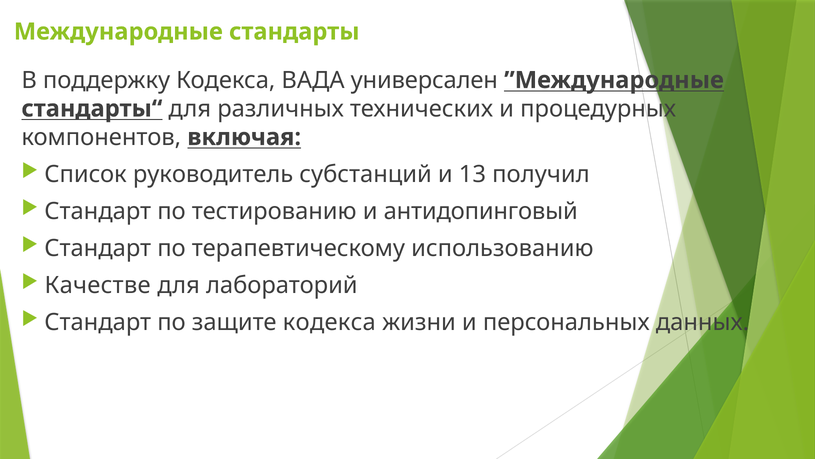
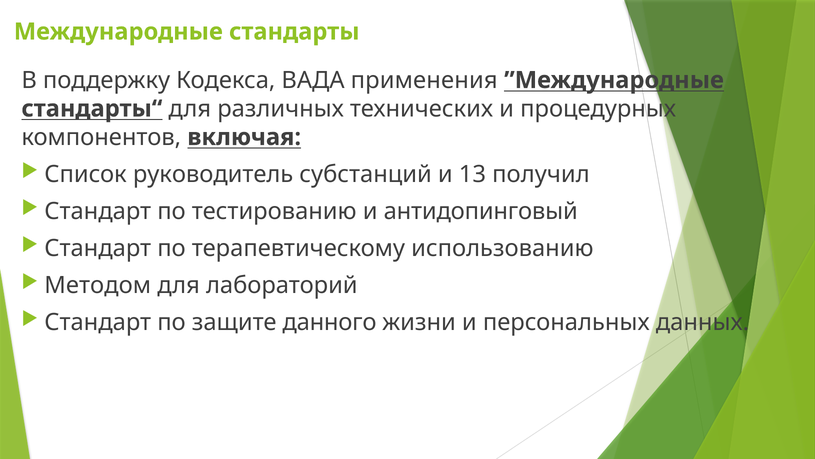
универсален: универсален -> применения (424, 80)
Качестве: Качестве -> Методом (98, 285)
защите кодекса: кодекса -> данного (329, 322)
